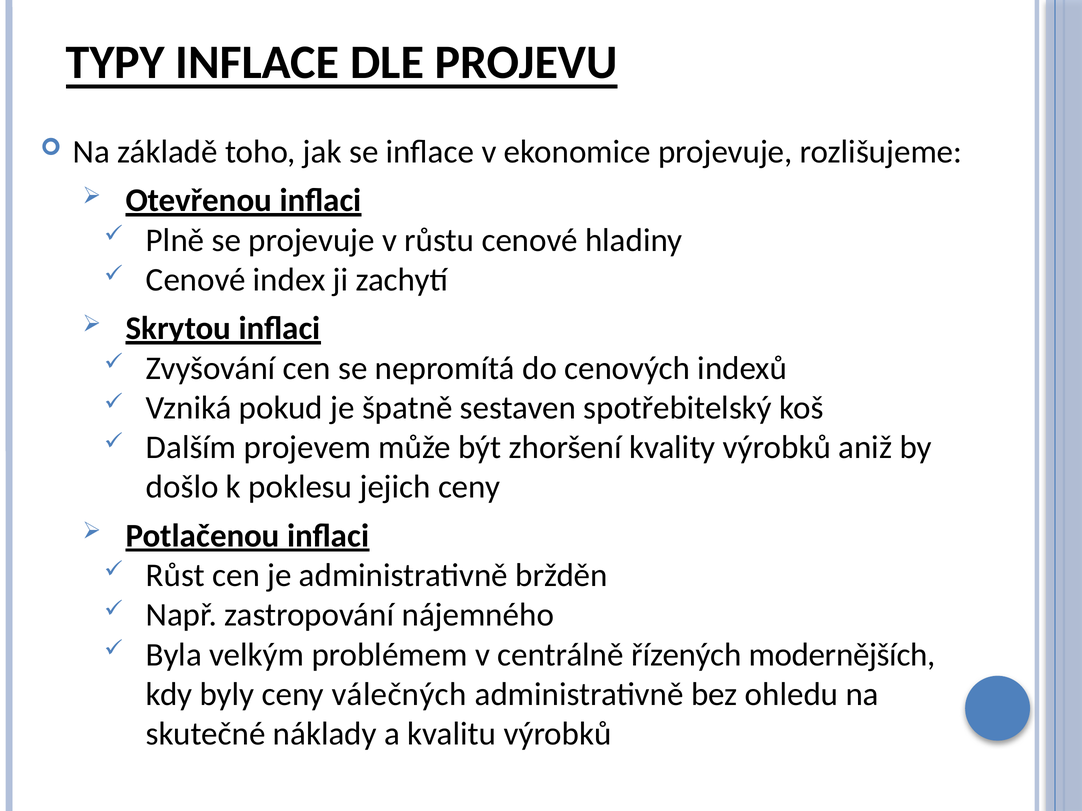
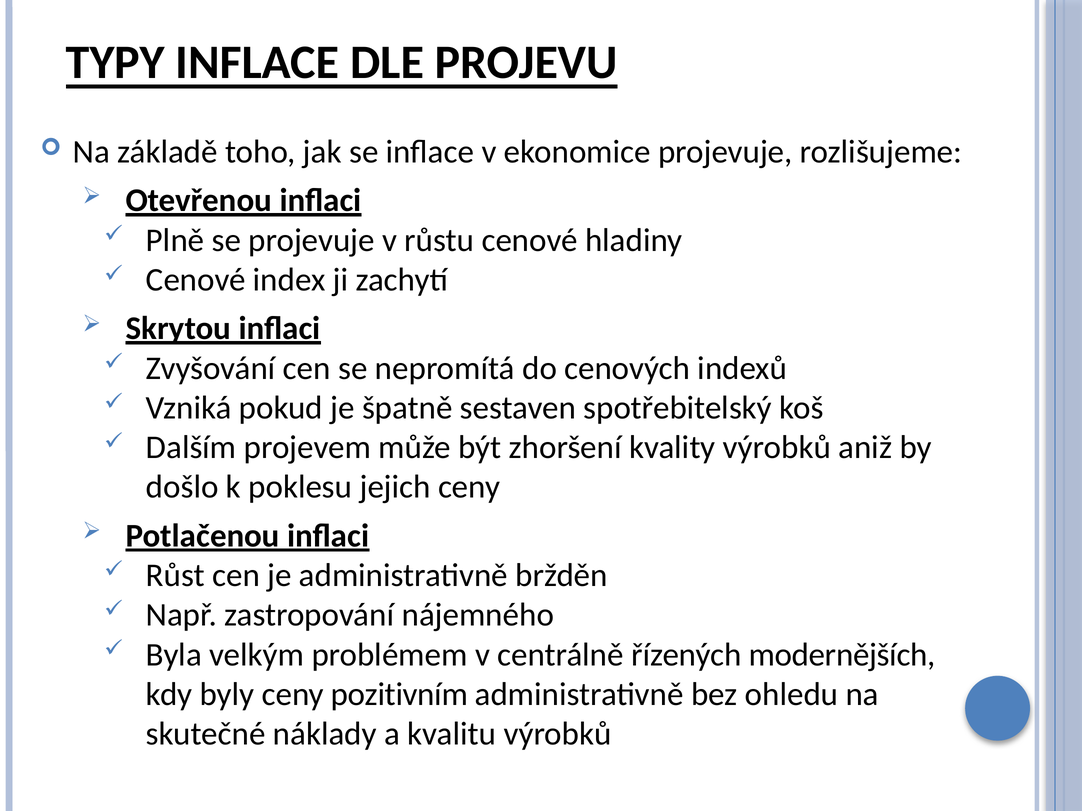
válečných: válečných -> pozitivním (399, 695)
